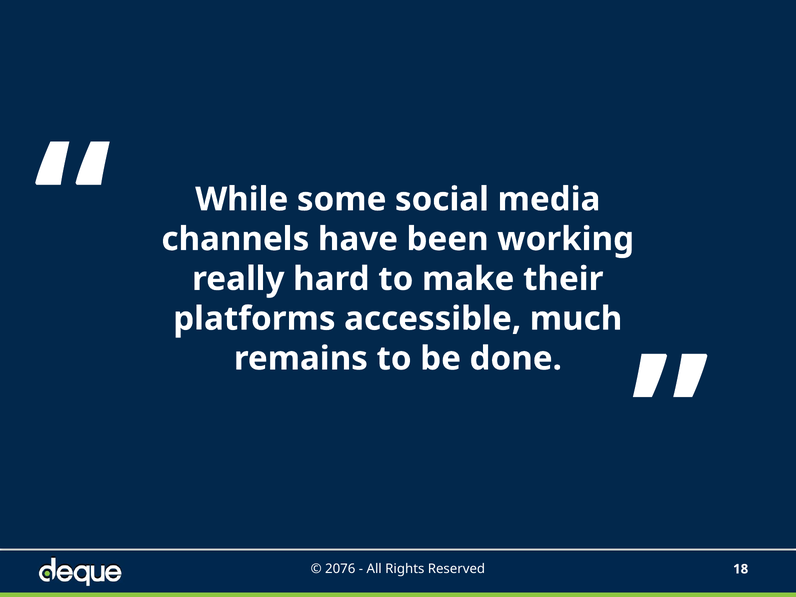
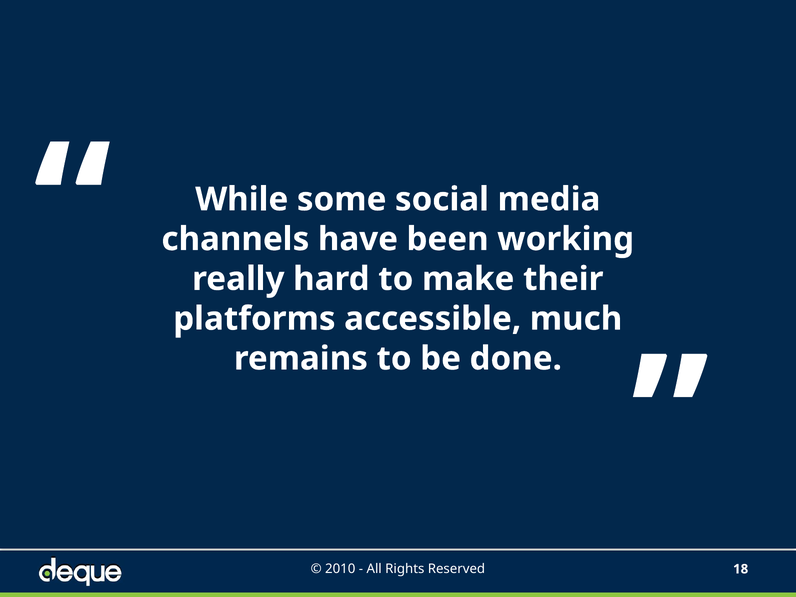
2076: 2076 -> 2010 (340, 569)
